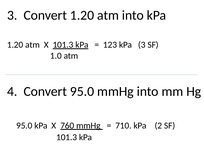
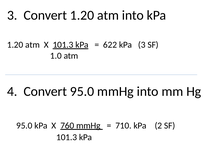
123: 123 -> 622 (110, 45)
